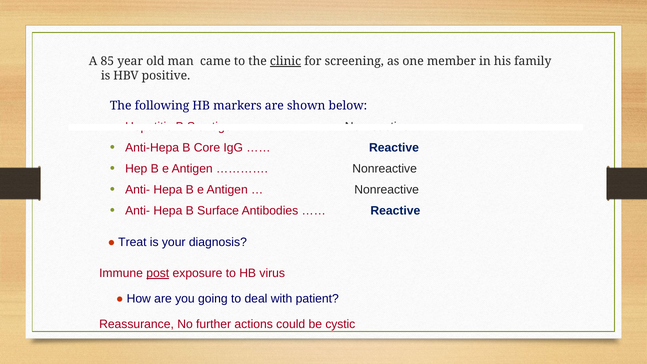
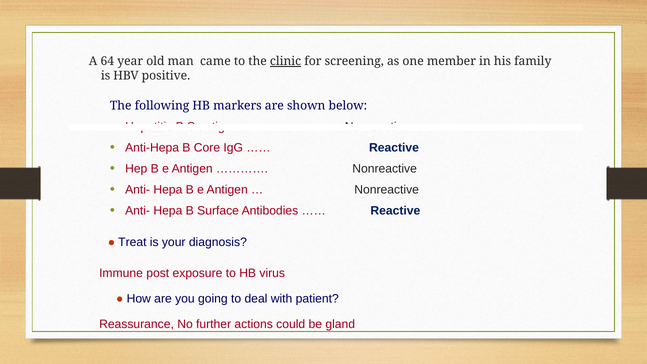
85: 85 -> 64 (107, 61)
post underline: present -> none (158, 273)
cystic: cystic -> gland (340, 324)
